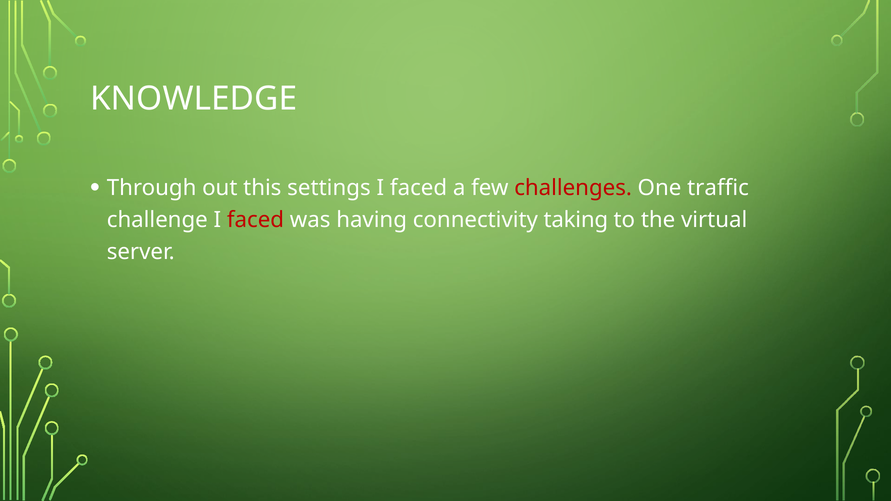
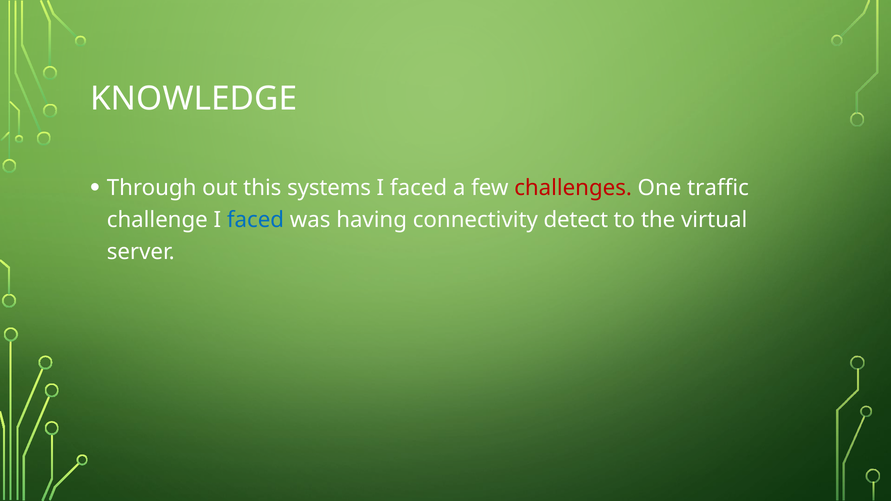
settings: settings -> systems (329, 188)
faced colour: red -> blue (255, 220)
taking: taking -> detect (576, 220)
